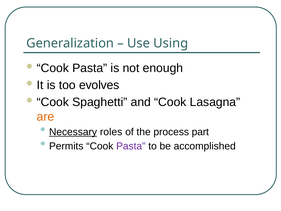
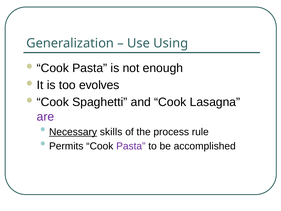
are colour: orange -> purple (46, 116)
roles: roles -> skills (111, 132)
part: part -> rule (200, 132)
